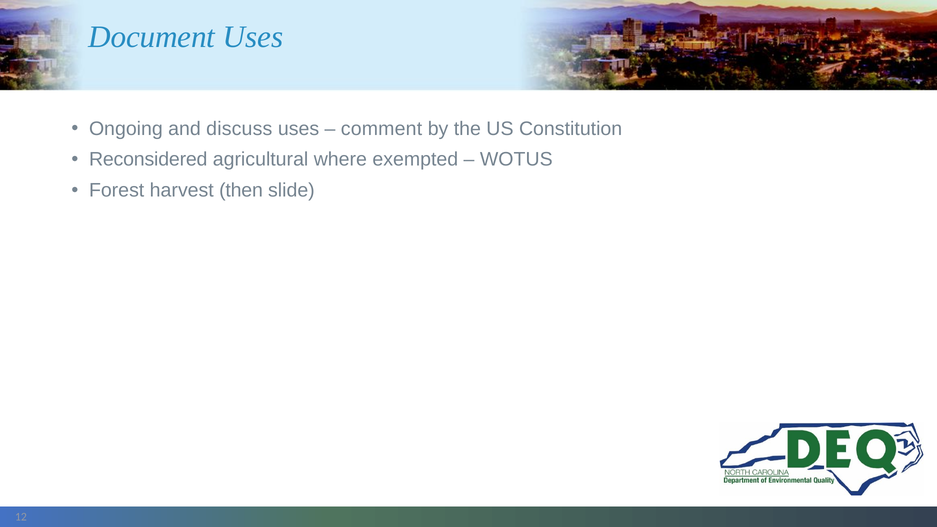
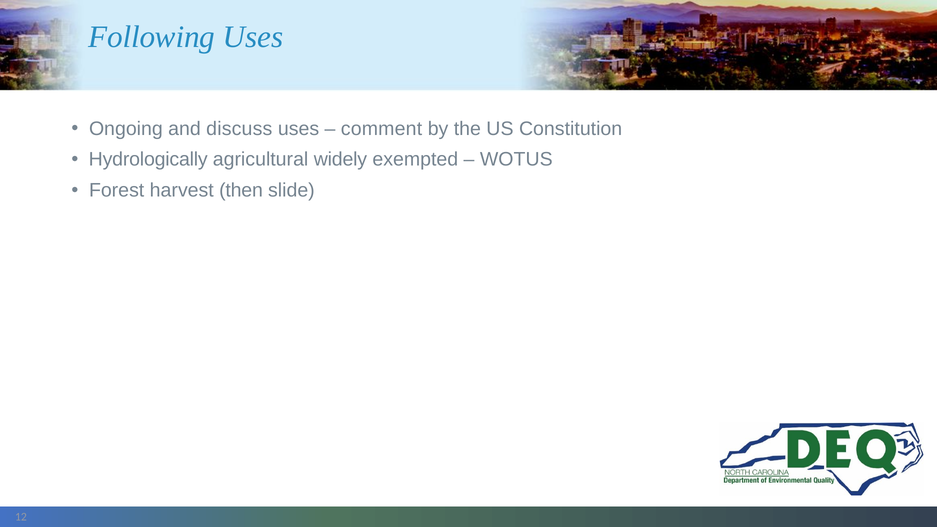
Document: Document -> Following (152, 37)
Reconsidered: Reconsidered -> Hydrologically (148, 160)
where: where -> widely (340, 160)
